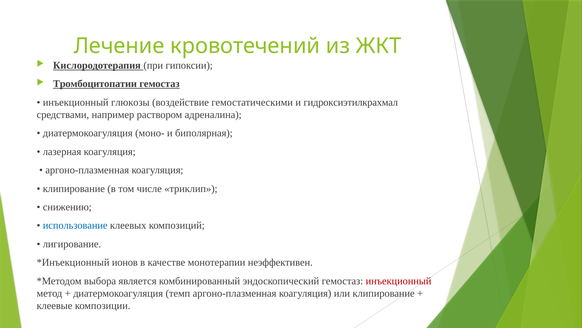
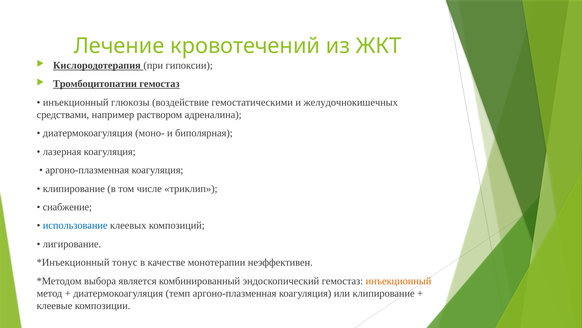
гидроксиэтилкрахмал: гидроксиэтилкрахмал -> желудочнокишечных (351, 102)
снижению: снижению -> снабжение (67, 207)
ионов: ионов -> тонус (125, 262)
инъекционный colour: red -> orange (399, 280)
